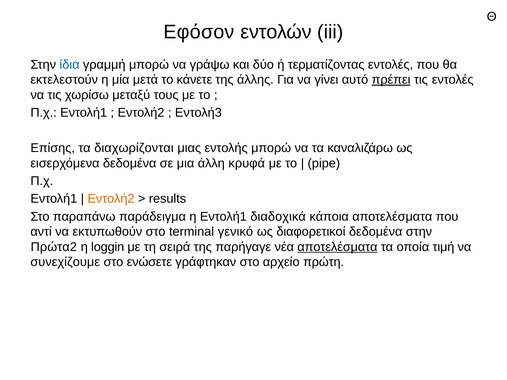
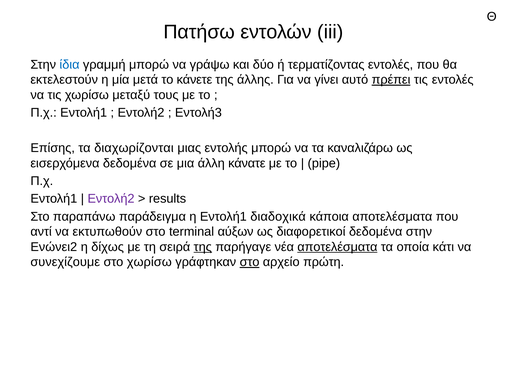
Εφόσον: Εφόσον -> Πατήσω (199, 32)
κρυφά: κρυφά -> κάνατε (247, 163)
Εντολή2 colour: orange -> purple (111, 199)
γενικό: γενικό -> αύξων (236, 232)
Πρώτα2: Πρώτα2 -> Ενώνει2 (54, 247)
loggin: loggin -> δίχως (108, 247)
της underline: none -> present (203, 247)
τιμή: τιμή -> κάτι (443, 247)
στο ενώσετε: ενώσετε -> χωρίσω (149, 262)
στο underline: none -> present (250, 262)
